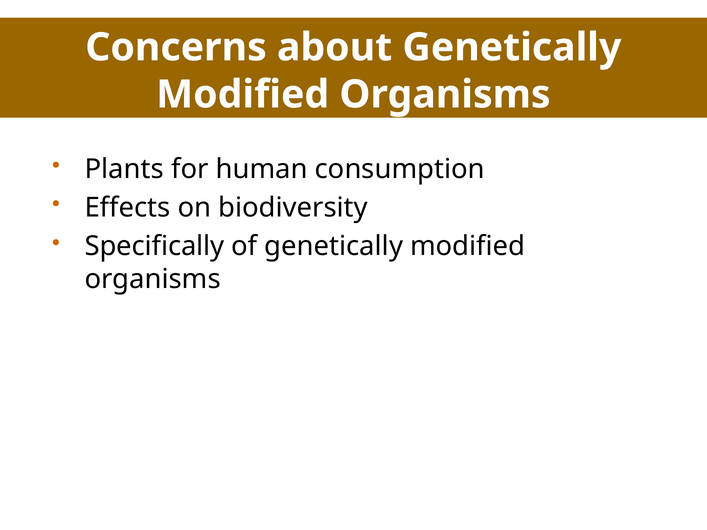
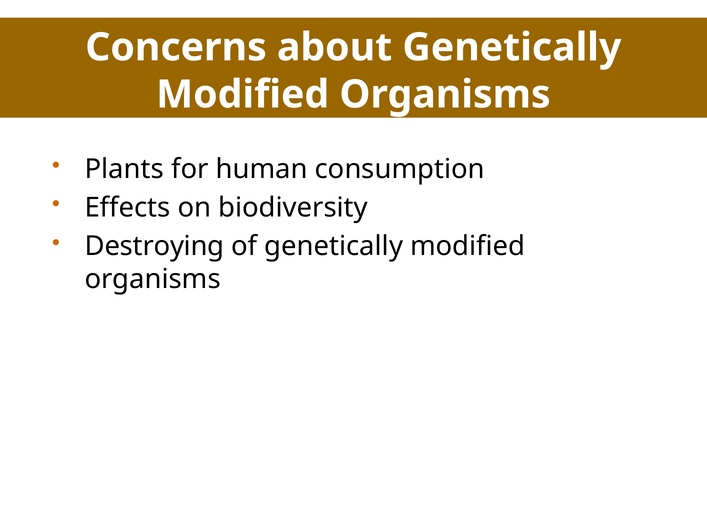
Specifically: Specifically -> Destroying (155, 246)
